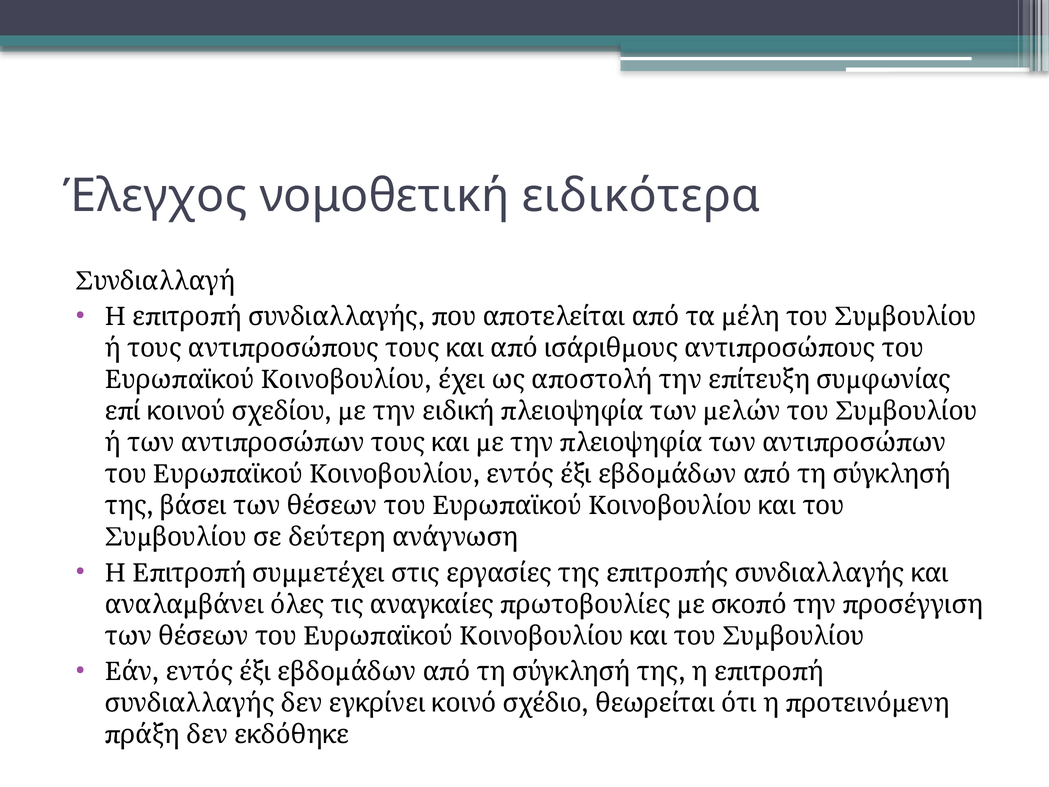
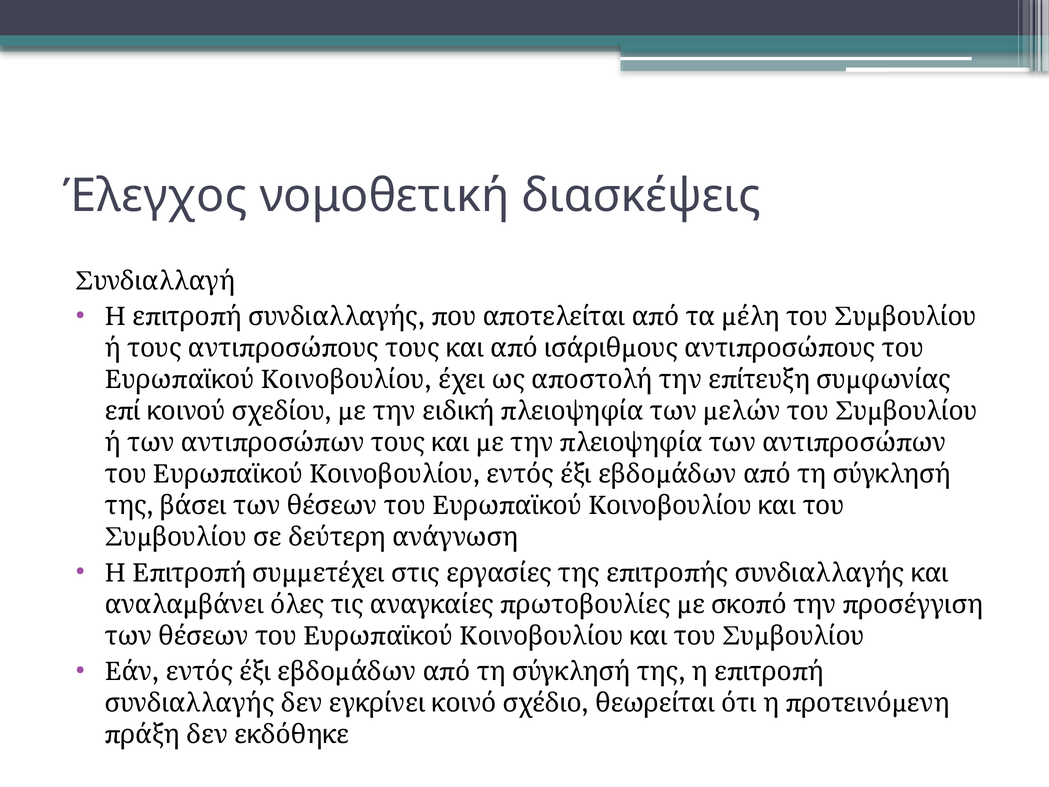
ειδικότερα: ειδικότερα -> διασκέψεις (641, 196)
